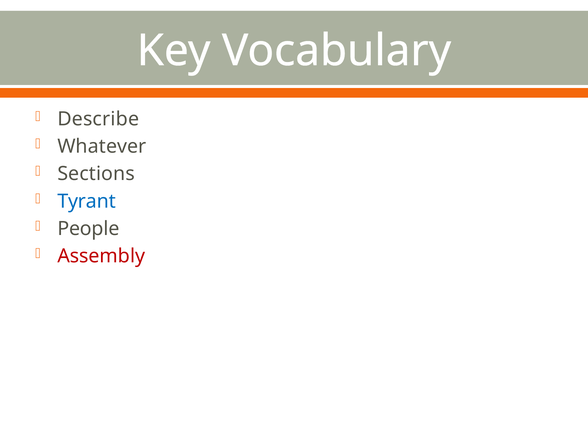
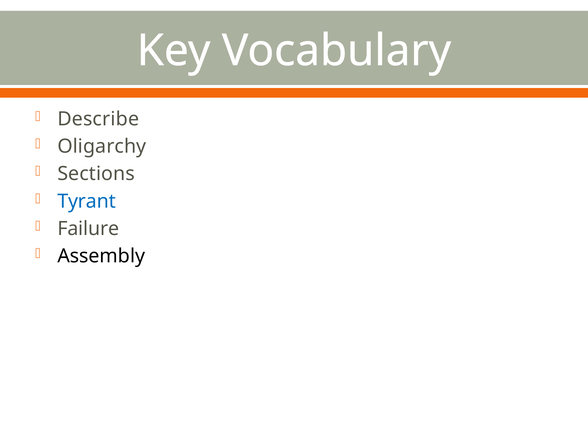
Whatever: Whatever -> Oligarchy (102, 146)
People: People -> Failure (88, 229)
Assembly colour: red -> black (101, 256)
